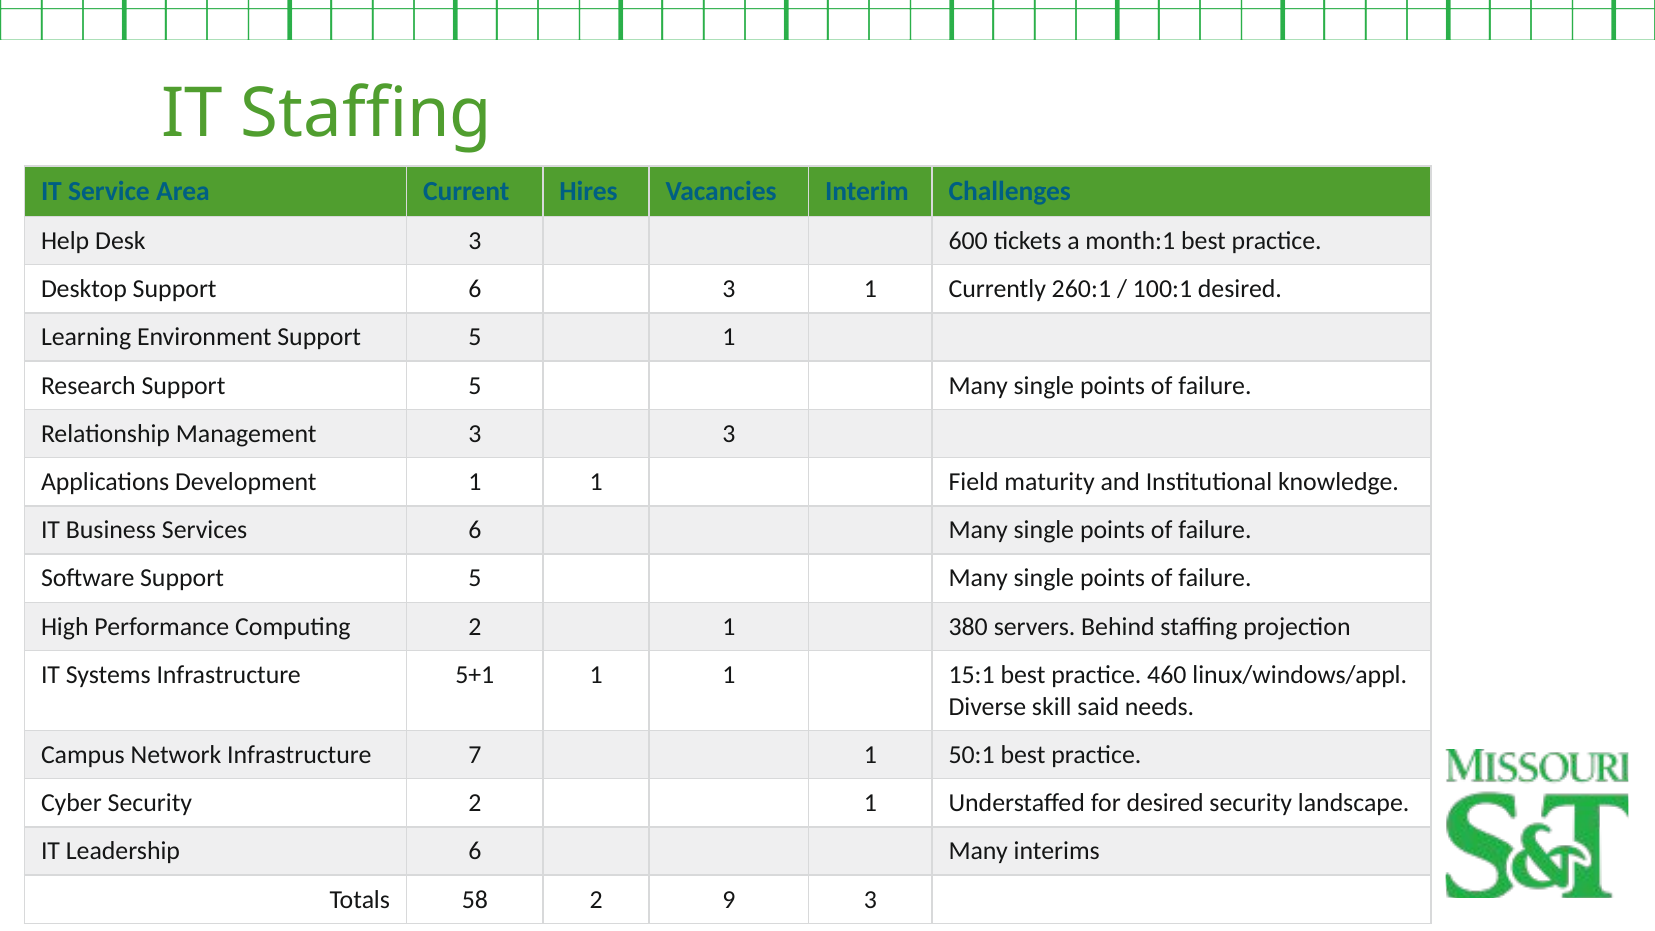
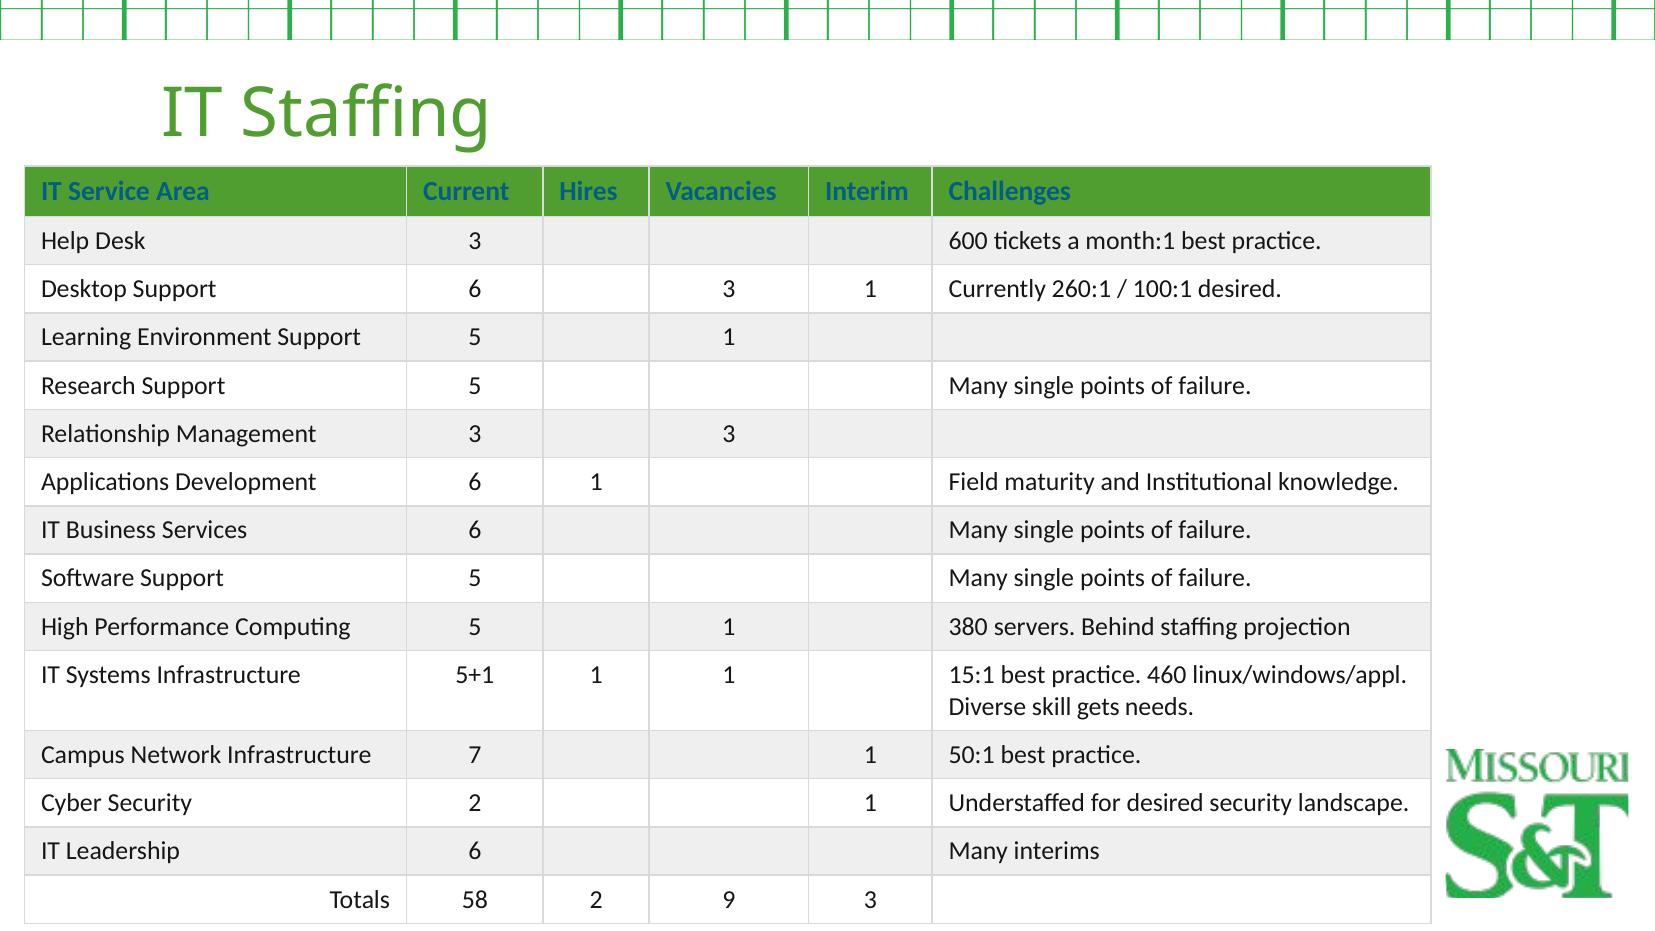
Development 1: 1 -> 6 (475, 482)
Computing 2: 2 -> 5 (475, 627)
said: said -> gets (1098, 707)
